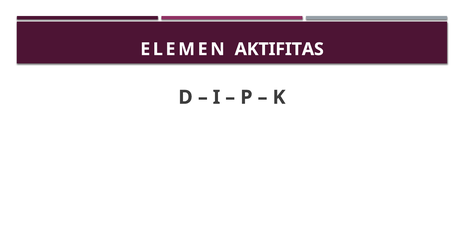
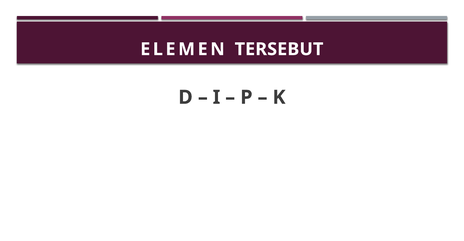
AKTIFITAS: AKTIFITAS -> TERSEBUT (279, 49)
